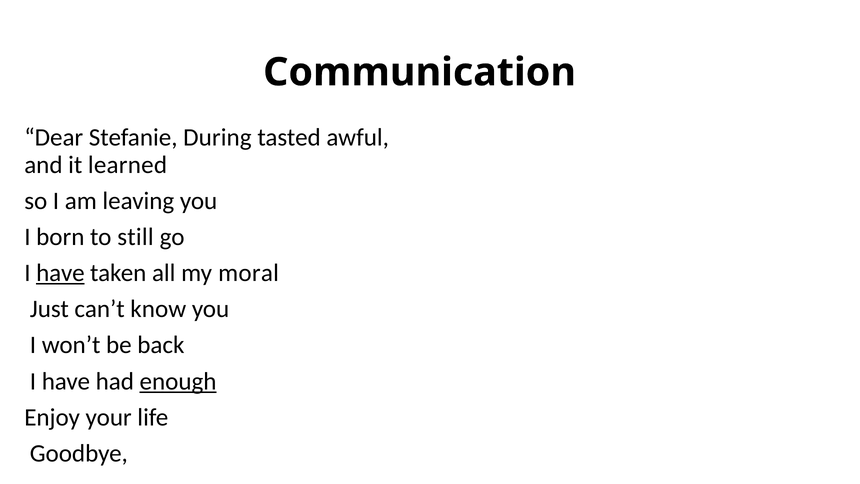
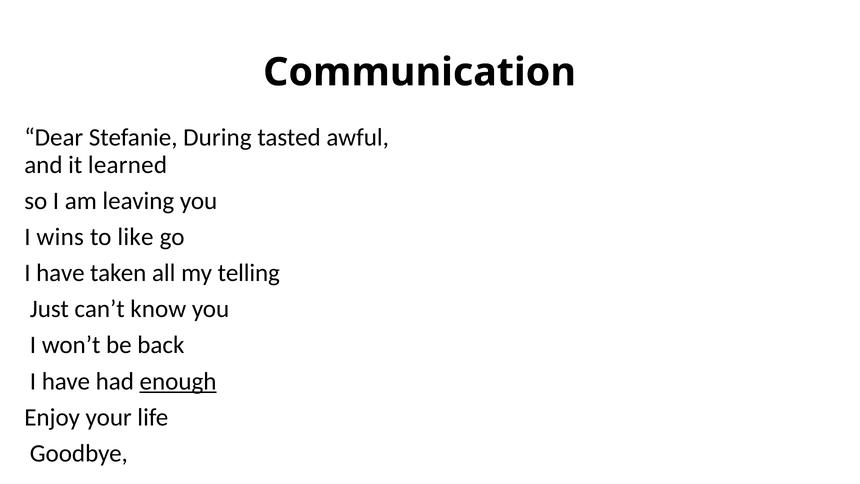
born: born -> wins (60, 237)
still: still -> like (135, 237)
have underline: present -> none (60, 273)
moral: moral -> telling (249, 273)
